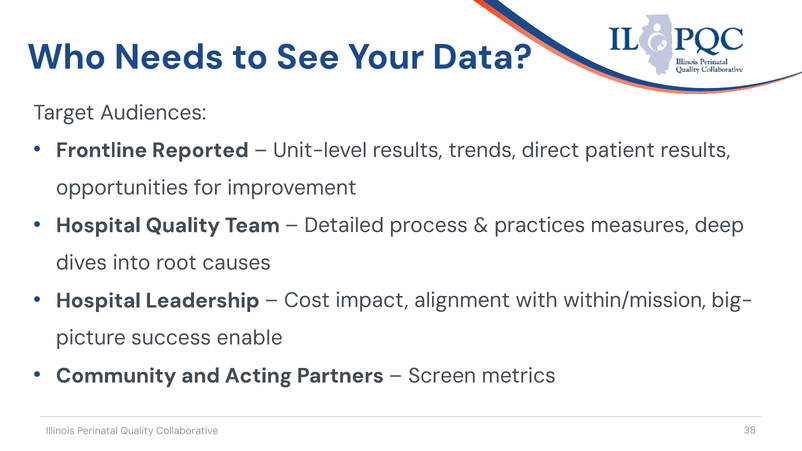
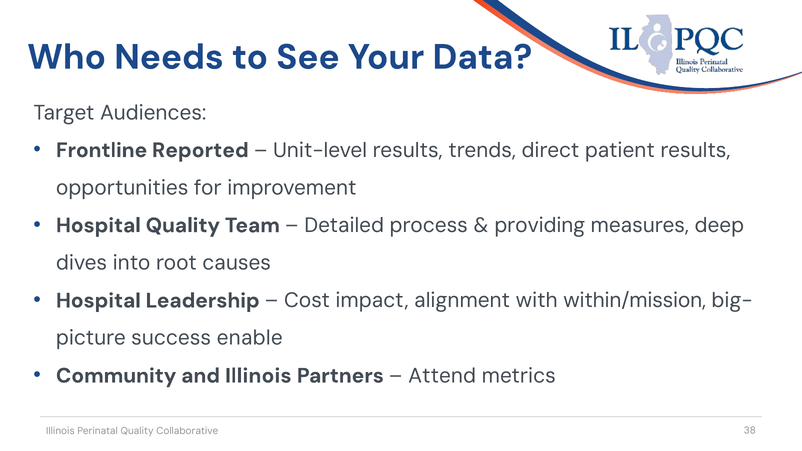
practices: practices -> providing (540, 225)
and Acting: Acting -> Illinois (258, 376)
Screen: Screen -> Attend (442, 376)
